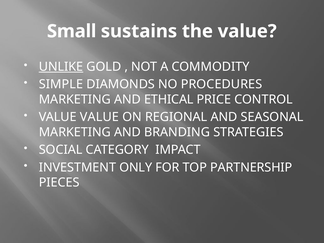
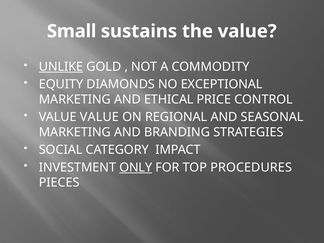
SIMPLE: SIMPLE -> EQUITY (61, 84)
PROCEDURES: PROCEDURES -> EXCEPTIONAL (222, 84)
ONLY underline: none -> present (136, 167)
PARTNERSHIP: PARTNERSHIP -> PROCEDURES (251, 167)
